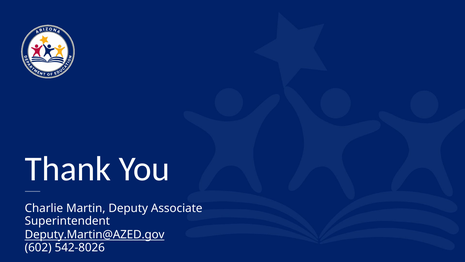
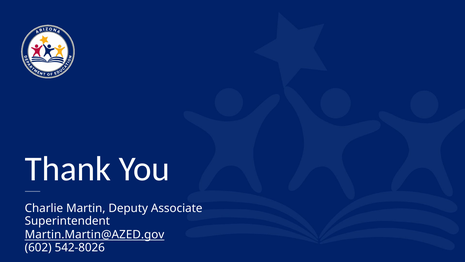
Deputy.Martin@AZED.gov: Deputy.Martin@AZED.gov -> Martin.Martin@AZED.gov (95, 234)
